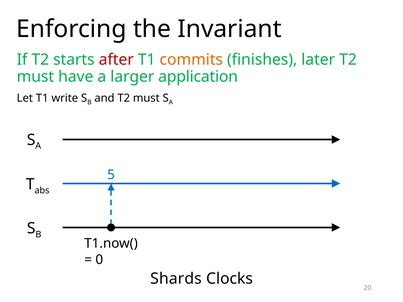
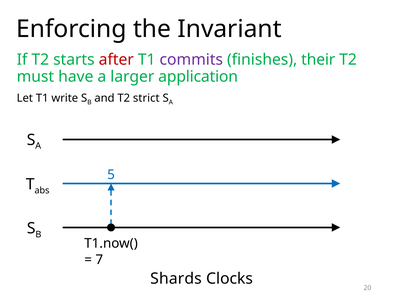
commits colour: orange -> purple (191, 60)
later: later -> their (318, 60)
and T2 must: must -> strict (146, 98)
0: 0 -> 7 (99, 260)
